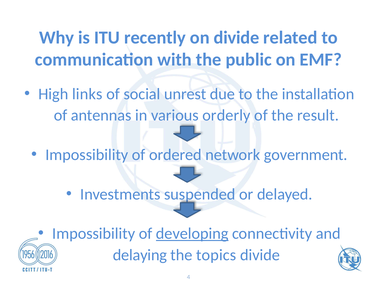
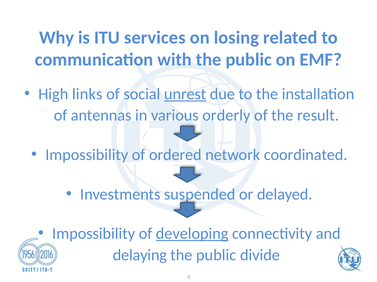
recently: recently -> services (155, 38)
on divide: divide -> losing (236, 38)
unrest underline: none -> present (185, 94)
government: government -> coordinated (306, 155)
topics: topics -> public (216, 256)
